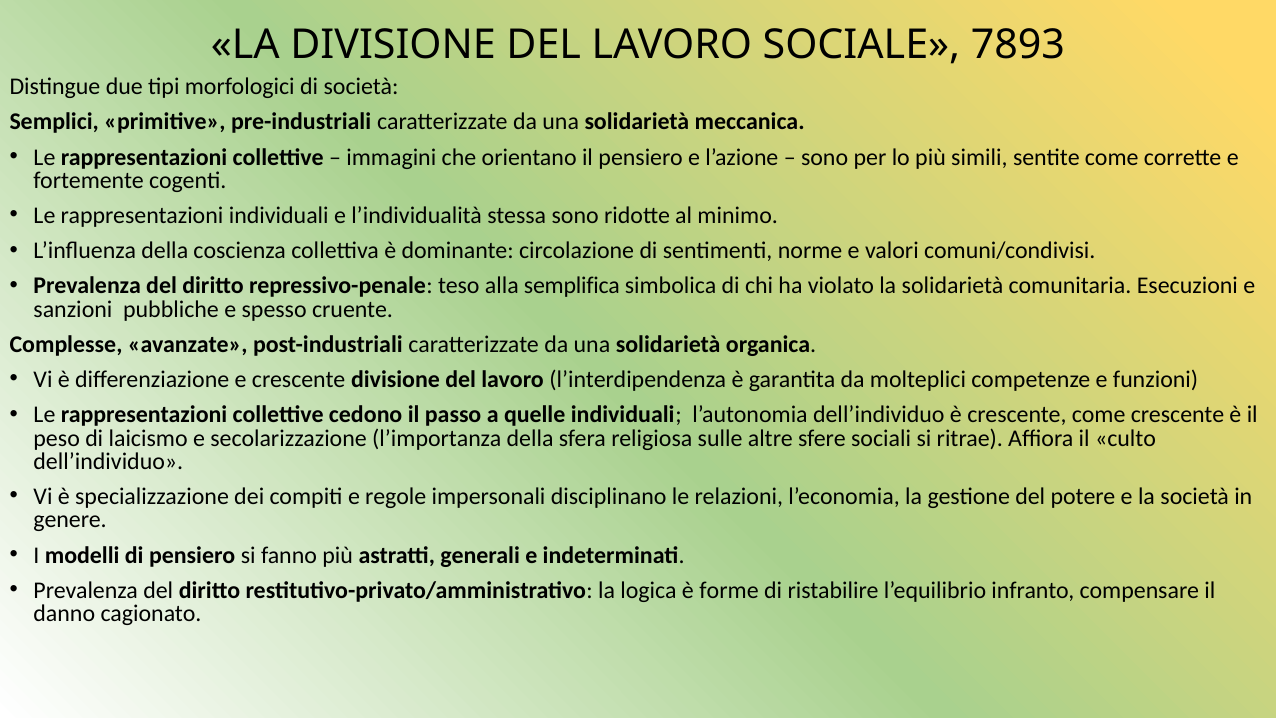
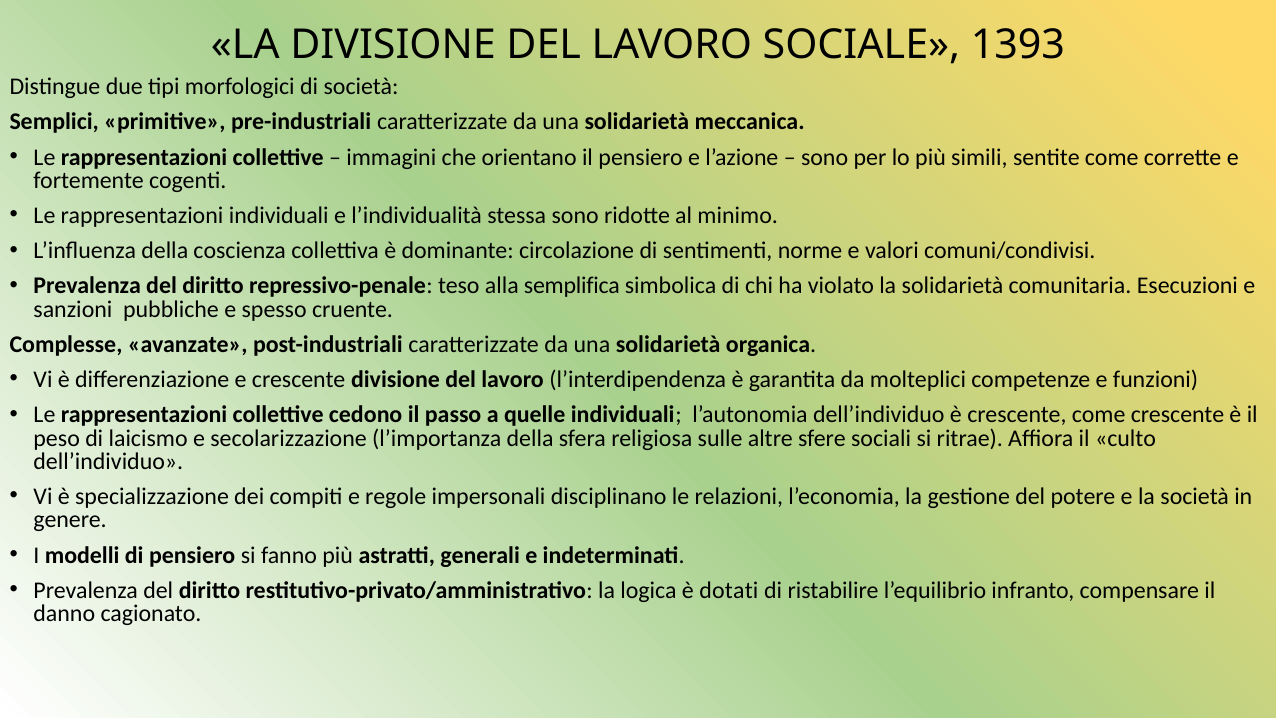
7893: 7893 -> 1393 (1018, 44)
forme: forme -> dotati (729, 590)
